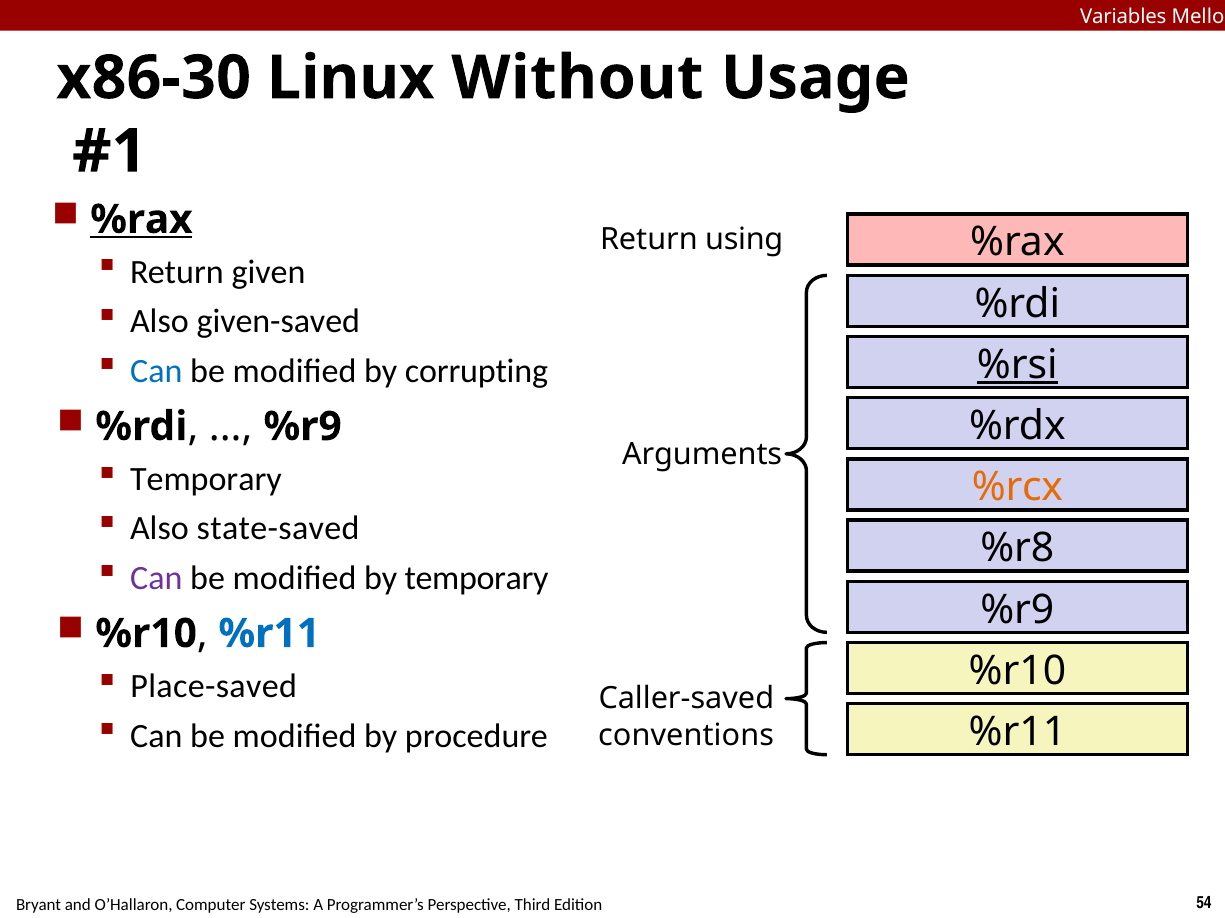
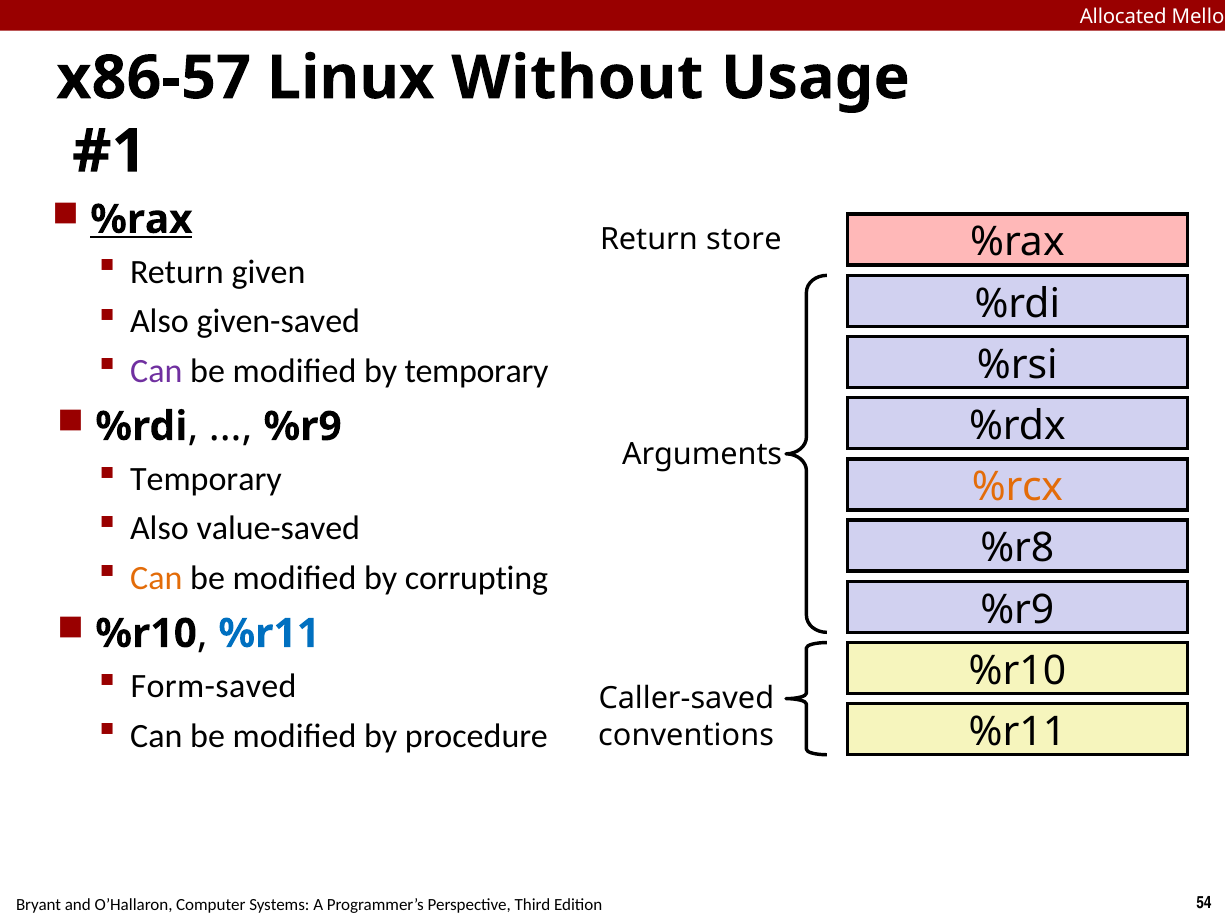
Variables: Variables -> Allocated (1123, 17)
x86-30: x86-30 -> x86-57 (154, 78)
using: using -> store (744, 240)
Can colour: blue -> purple (156, 371)
by corrupting: corrupting -> temporary (477, 371)
%rsi underline: present -> none (1017, 365)
state-saved: state-saved -> value-saved (278, 529)
Can colour: purple -> orange (156, 578)
by temporary: temporary -> corrupting (476, 578)
Place-saved: Place-saved -> Form-saved (214, 687)
